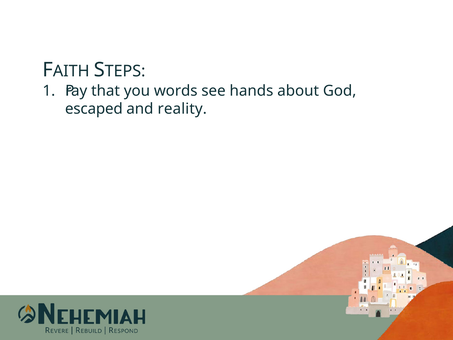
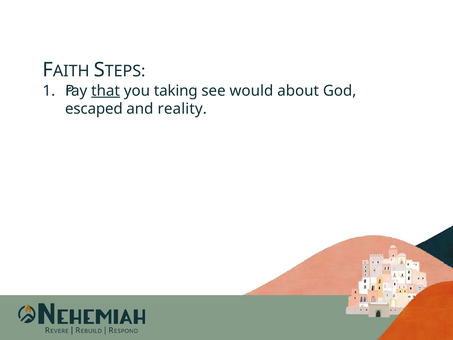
that underline: none -> present (106, 91)
words: words -> taking (176, 91)
hands: hands -> would (251, 91)
